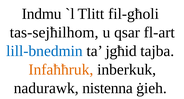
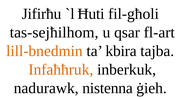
Indmu: Indmu -> Jifirħu (42, 14)
Tlitt: Tlitt -> Ħuti (91, 14)
lill-bnedmin colour: blue -> orange (44, 51)
jgħid: jgħid -> kbira (121, 51)
